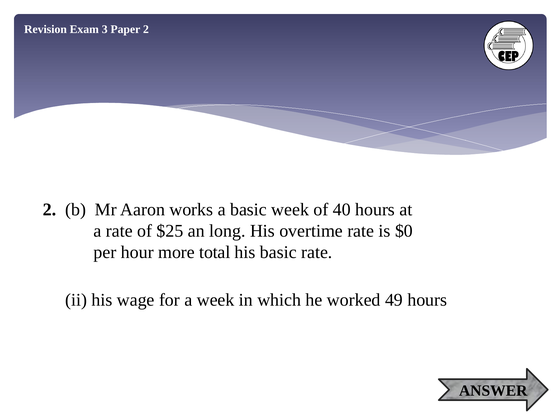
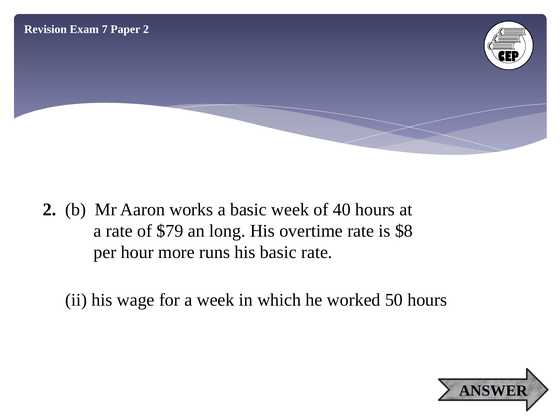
3: 3 -> 7 (105, 29)
$25: $25 -> $79 (170, 231)
$0: $0 -> $8 (404, 231)
total: total -> runs (215, 252)
49: 49 -> 50 (394, 300)
